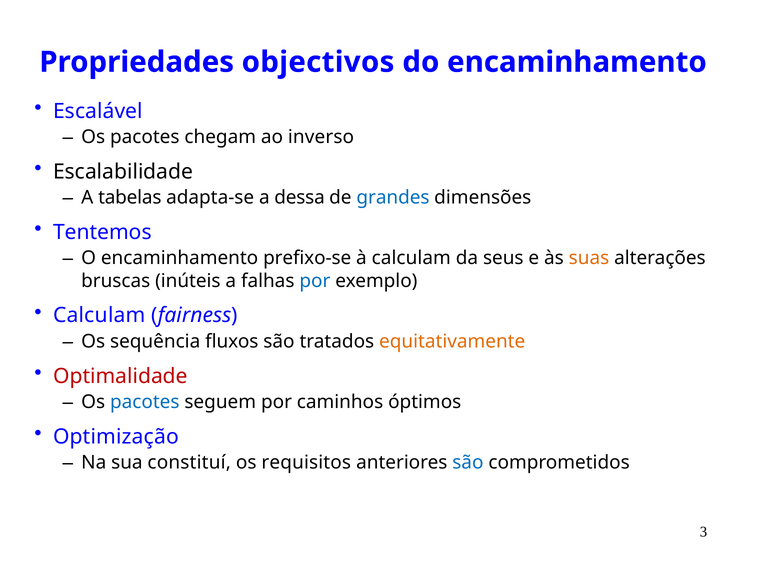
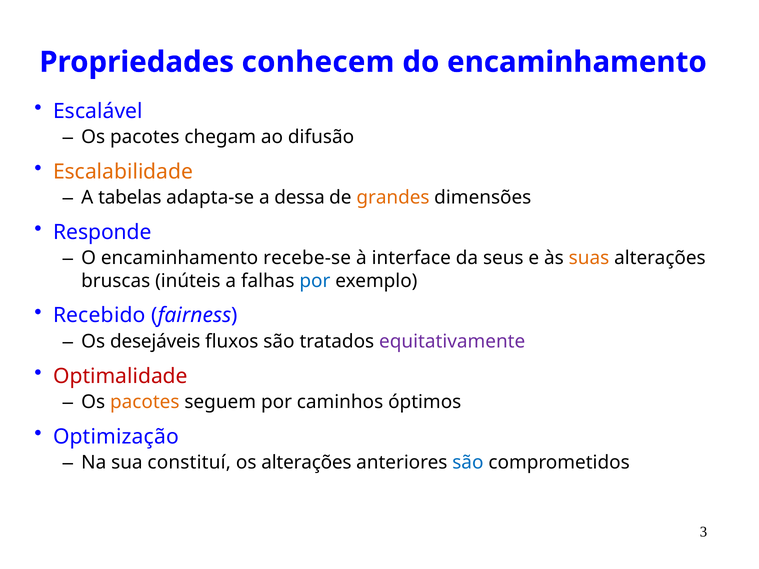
objectivos: objectivos -> conhecem (318, 62)
inverso: inverso -> difusão (321, 137)
Escalabilidade colour: black -> orange (123, 172)
grandes colour: blue -> orange (393, 198)
Tentemos: Tentemos -> Responde (102, 232)
prefixo-se: prefixo-se -> recebe-se (307, 258)
à calculam: calculam -> interface (411, 258)
Calculam: Calculam -> Recebido (99, 316)
sequência: sequência -> desejáveis (155, 341)
equitativamente colour: orange -> purple (452, 341)
pacotes colour: blue -> orange (145, 402)
os requisitos: requisitos -> alterações (306, 463)
